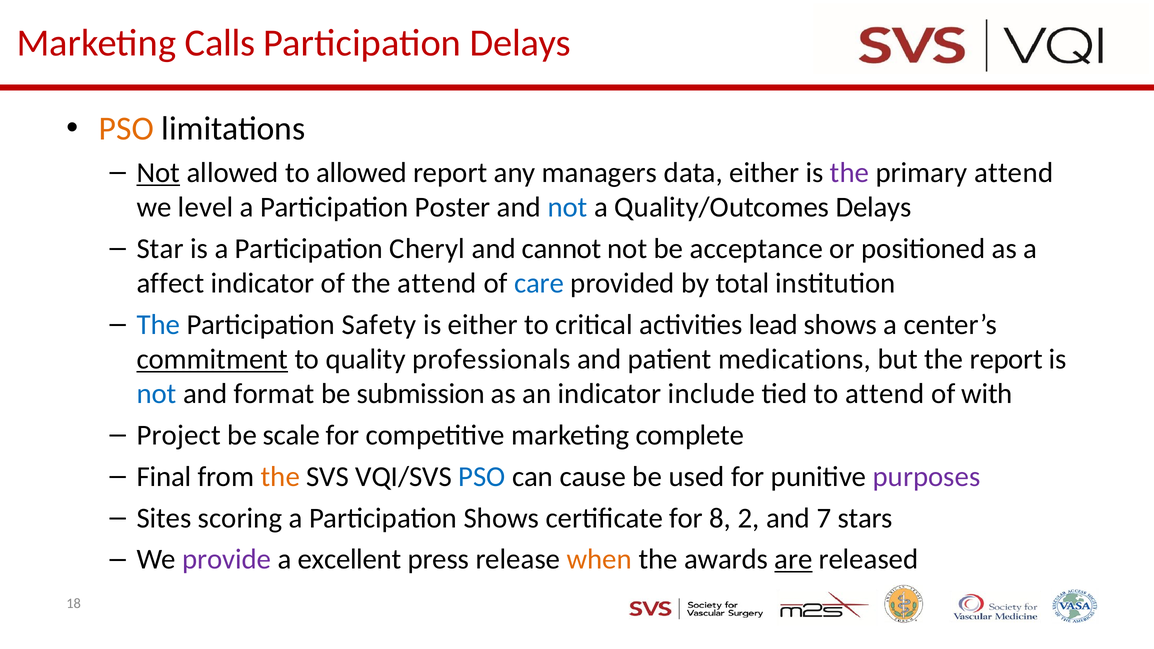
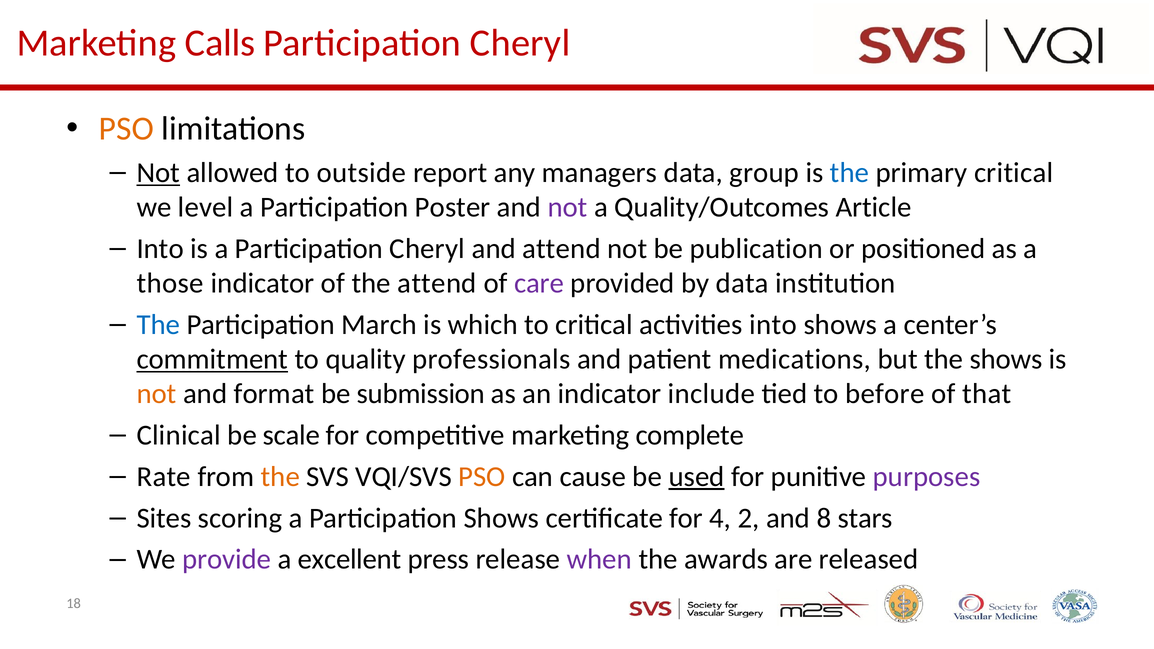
Delays: Delays -> Cheryl (520, 43)
to allowed: allowed -> outside (361, 173)
data either: either -> group (764, 173)
the colour: purple -> blue (849, 173)
primary attend: attend -> critical (1014, 173)
not colour: blue -> purple (568, 207)
Quality/Outcomes Delays: Delays -> Article (874, 207)
Star: Star -> Into (160, 249)
and cannot: cannot -> attend (561, 249)
acceptance: acceptance -> publication (756, 249)
affect: affect -> those (170, 283)
care colour: blue -> purple (539, 283)
by total: total -> data (742, 283)
Safety: Safety -> March (379, 325)
is either: either -> which (483, 325)
activities lead: lead -> into (773, 325)
the report: report -> shows (1006, 359)
not colour: blue -> orange (157, 394)
to attend: attend -> before (885, 394)
with: with -> that (987, 394)
Project: Project -> Clinical (179, 435)
Final: Final -> Rate (164, 477)
PSO colour: blue -> orange (482, 477)
used underline: none -> present (697, 477)
8: 8 -> 4 (720, 518)
7: 7 -> 8 (824, 518)
when colour: orange -> purple (599, 559)
are underline: present -> none (793, 559)
